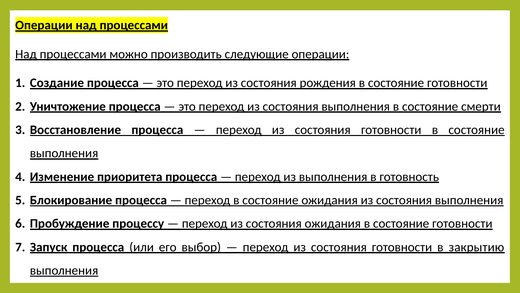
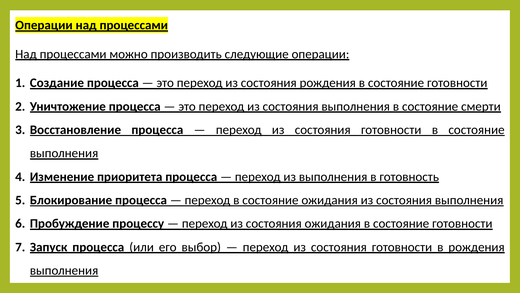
в закрытию: закрытию -> рождения (477, 247)
